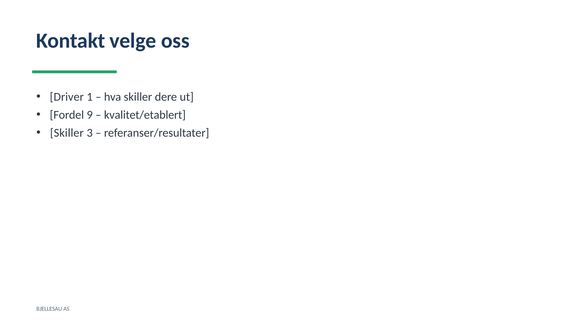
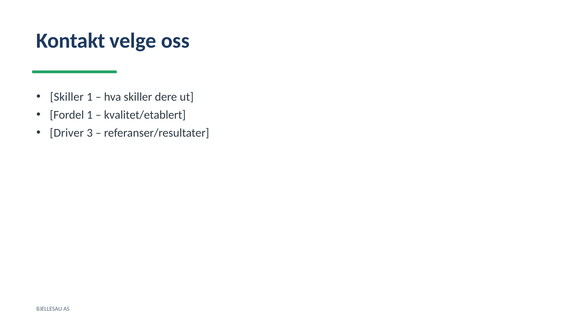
Driver: Driver -> Skiller (67, 97)
Fordel 9: 9 -> 1 (90, 115)
Skiller: Skiller -> Driver (67, 133)
